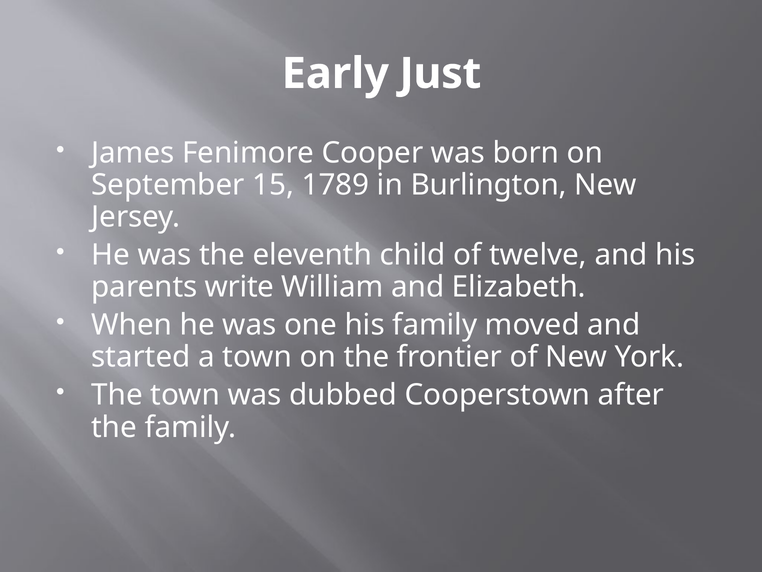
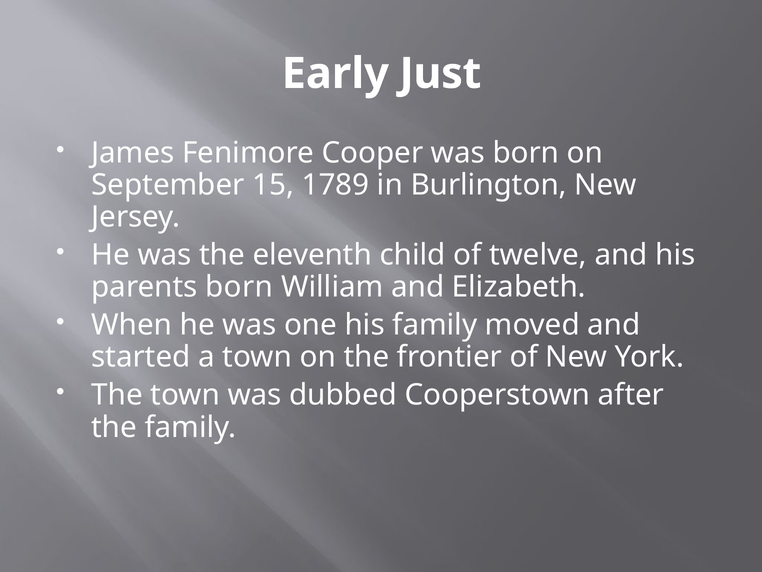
parents write: write -> born (239, 287)
